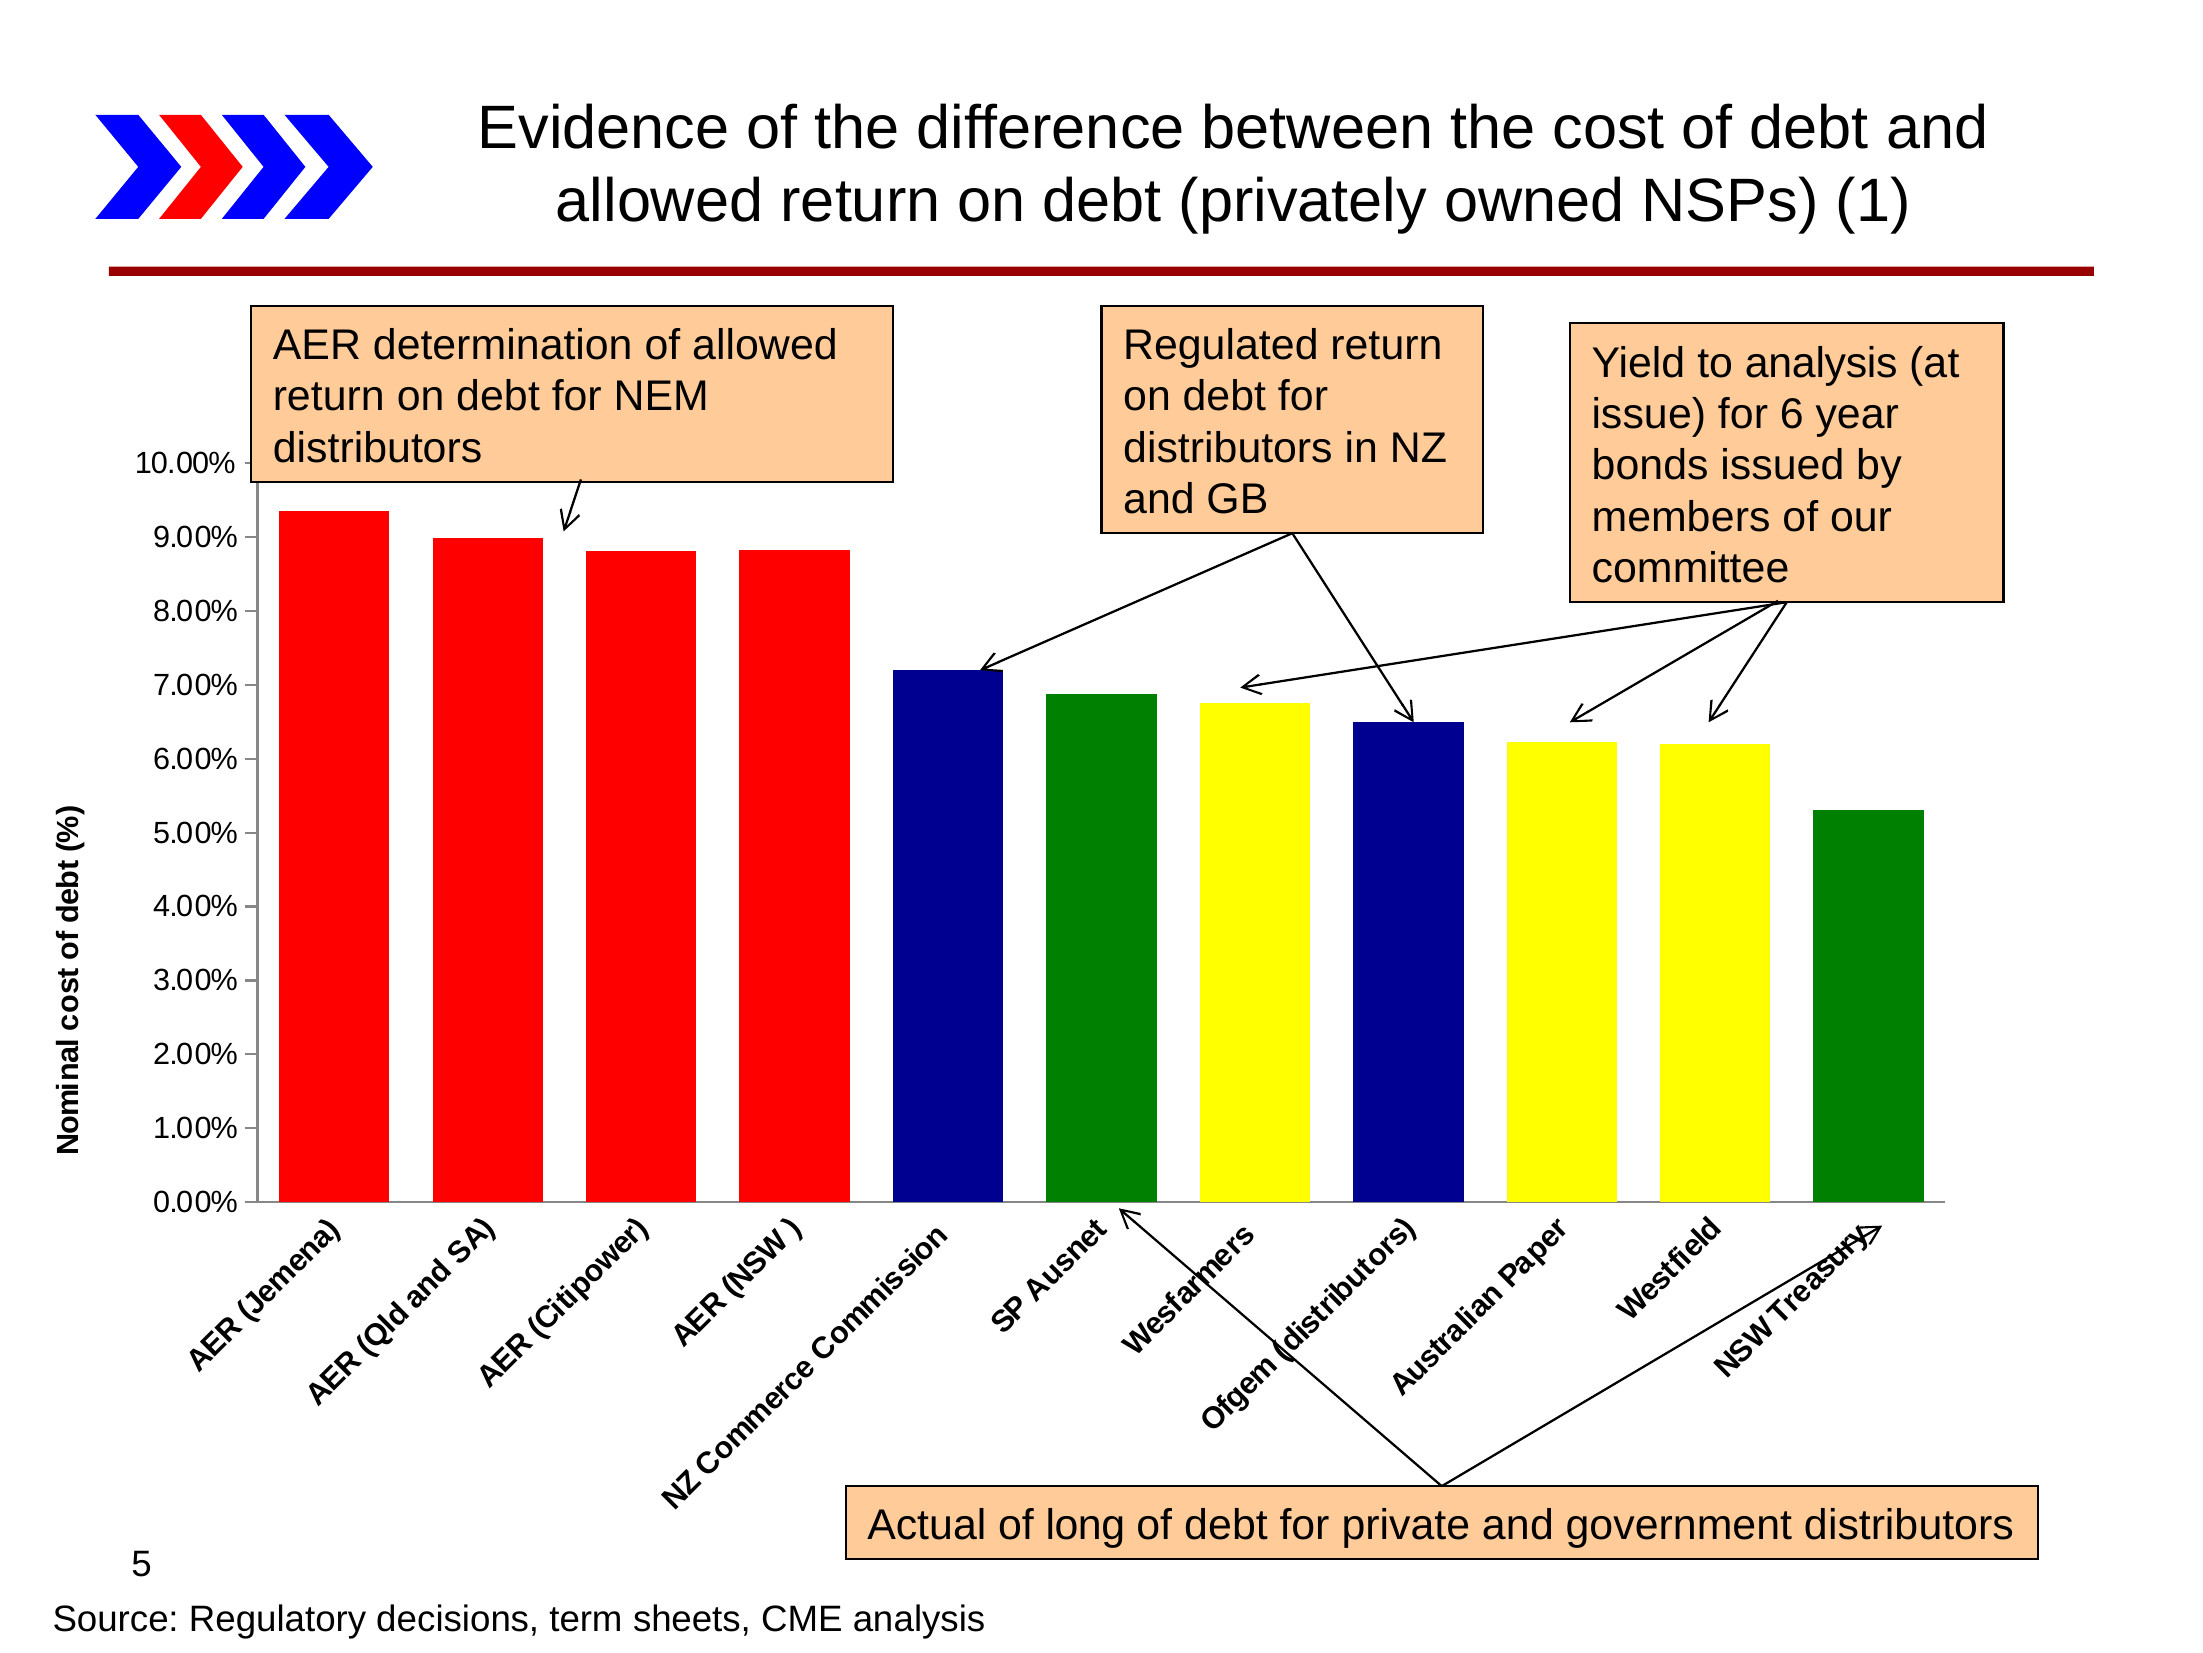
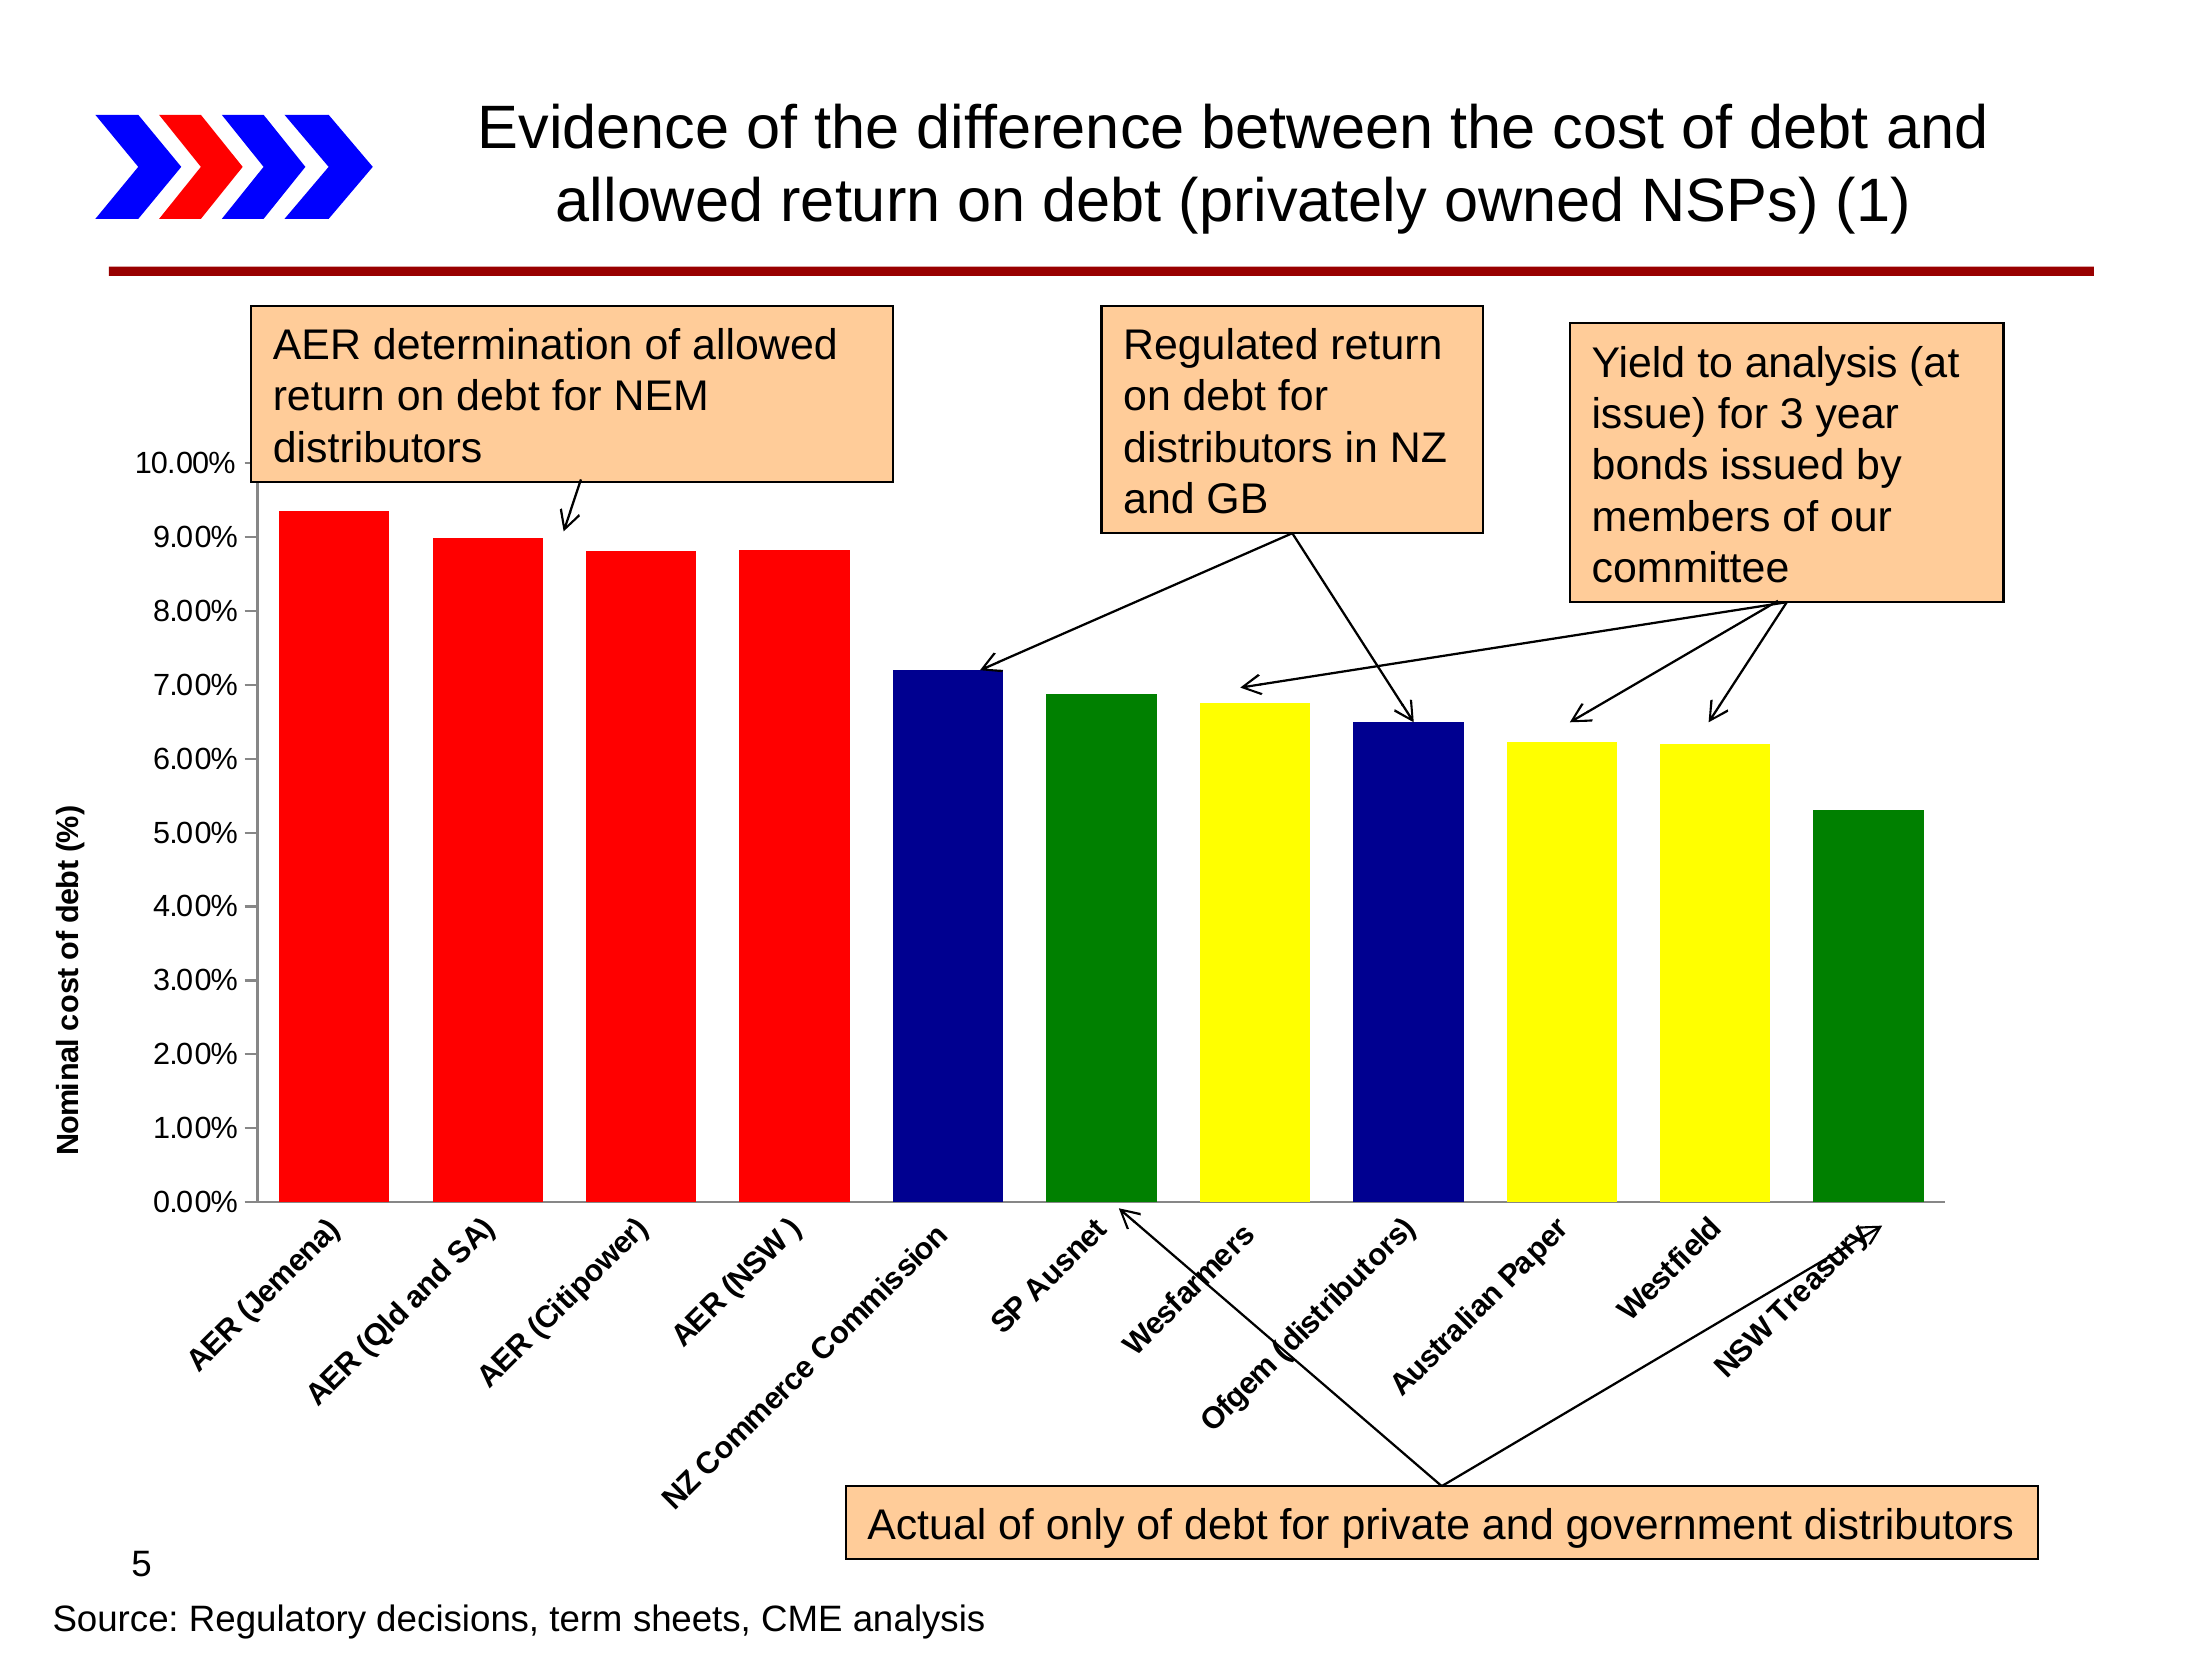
6: 6 -> 3 (1792, 414)
long: long -> only (1085, 1525)
